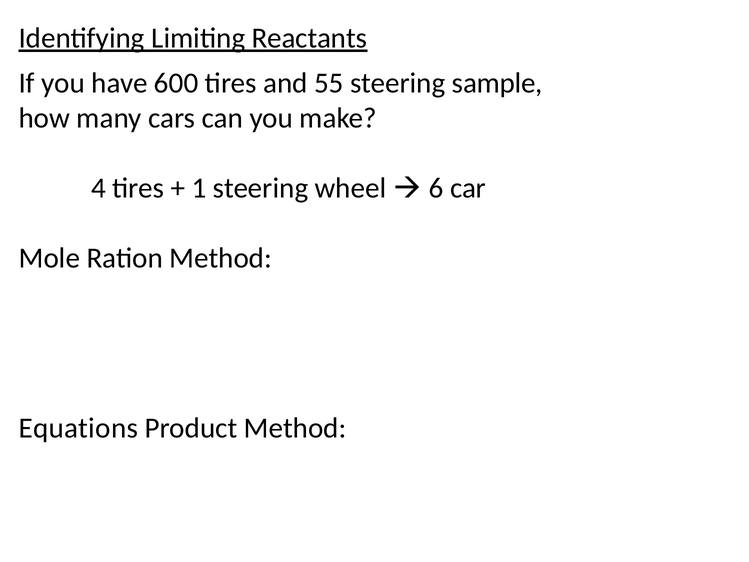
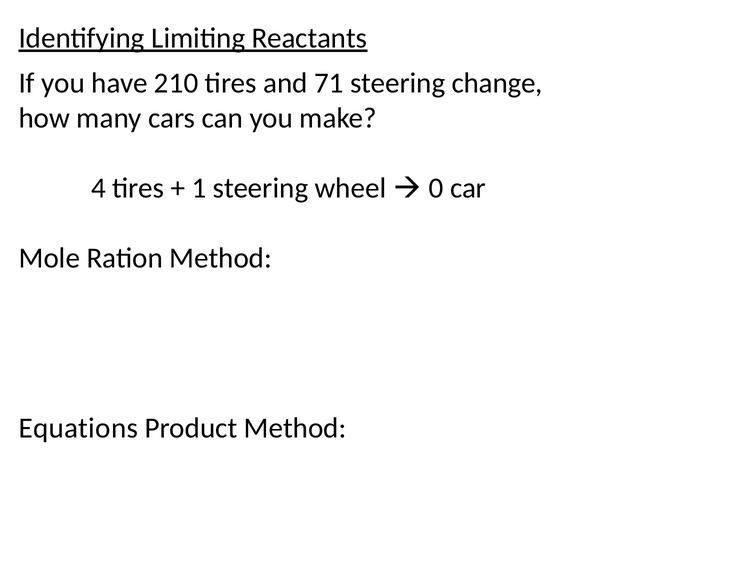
600: 600 -> 210 (176, 83)
55: 55 -> 71 (329, 83)
sample: sample -> change (497, 83)
6: 6 -> 0 (436, 188)
